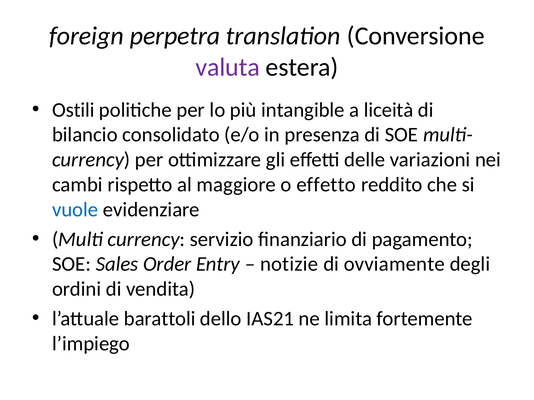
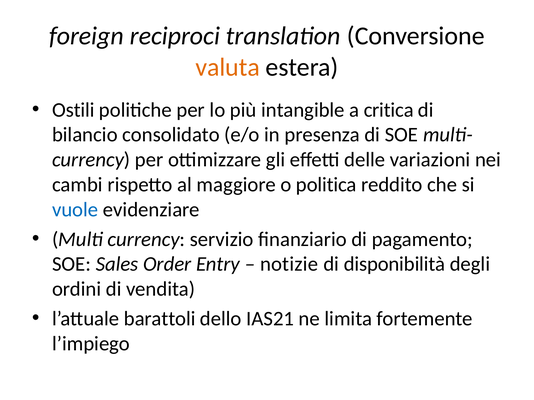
perpetra: perpetra -> reciproci (175, 36)
valuta colour: purple -> orange (228, 67)
liceità: liceità -> critica (389, 110)
effetto: effetto -> politica (326, 185)
ovviamente: ovviamente -> disponibilità (394, 264)
